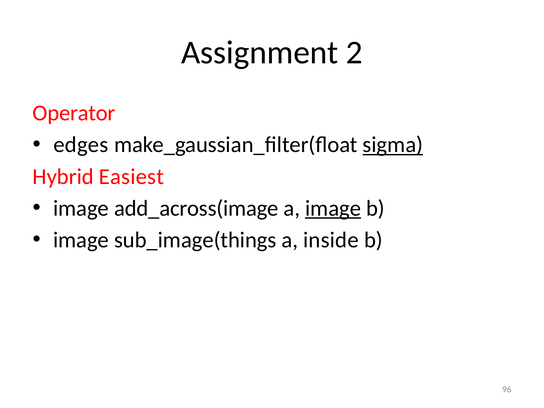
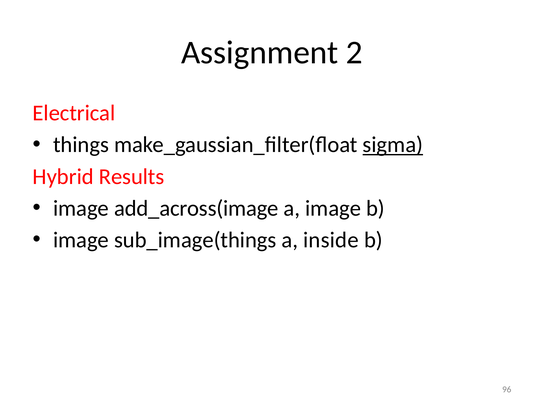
Operator: Operator -> Electrical (74, 113)
edges: edges -> things (81, 145)
Easiest: Easiest -> Results (132, 177)
image underline: present -> none (333, 208)
